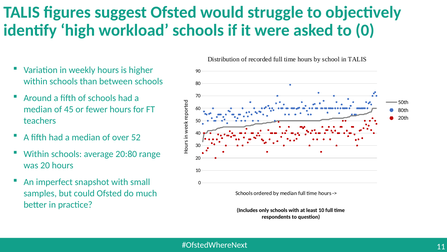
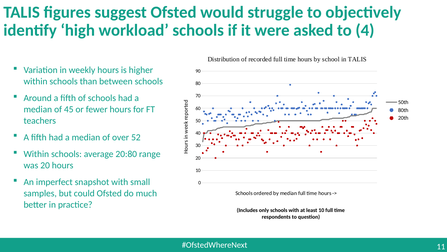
to 0: 0 -> 4 (365, 30)
